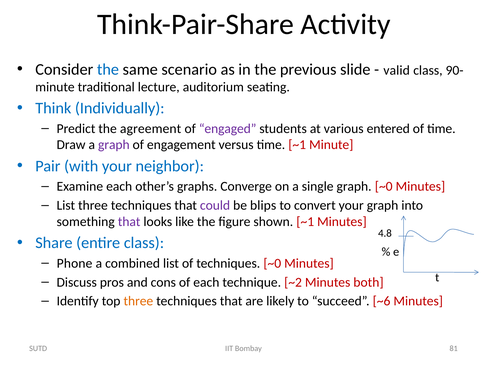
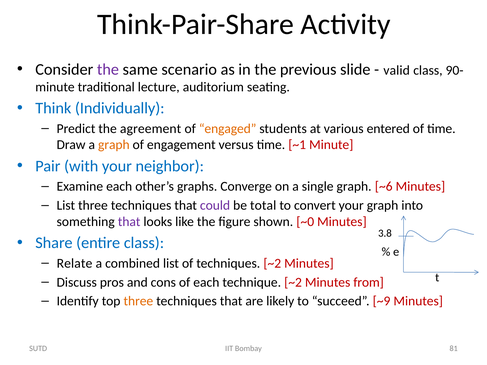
the colour: blue -> purple (108, 69)
engaged colour: purple -> orange (228, 129)
graph colour: purple -> orange (114, 145)
graph ~0: ~0 -> ~6 (384, 187)
blips: blips -> total (263, 206)
shown ~1: ~1 -> ~0 (305, 222)
4.8: 4.8 -> 3.8 (385, 233)
Phone: Phone -> Relate (75, 263)
techniques ~0: ~0 -> ~2 (272, 263)
both: both -> from (369, 282)
~6: ~6 -> ~9 (382, 301)
